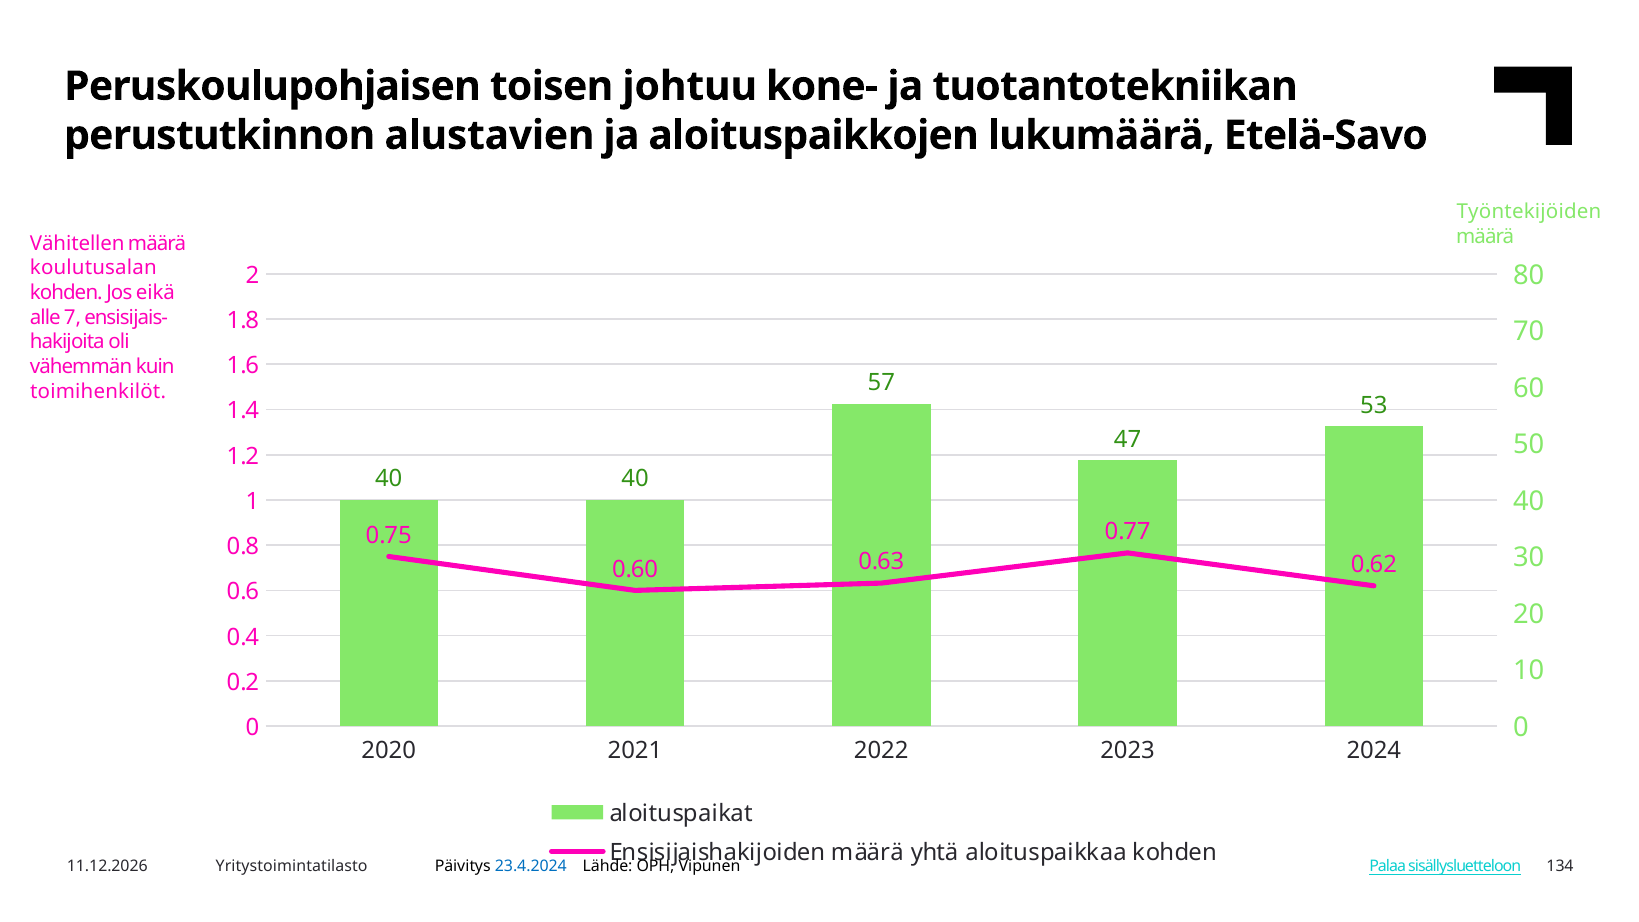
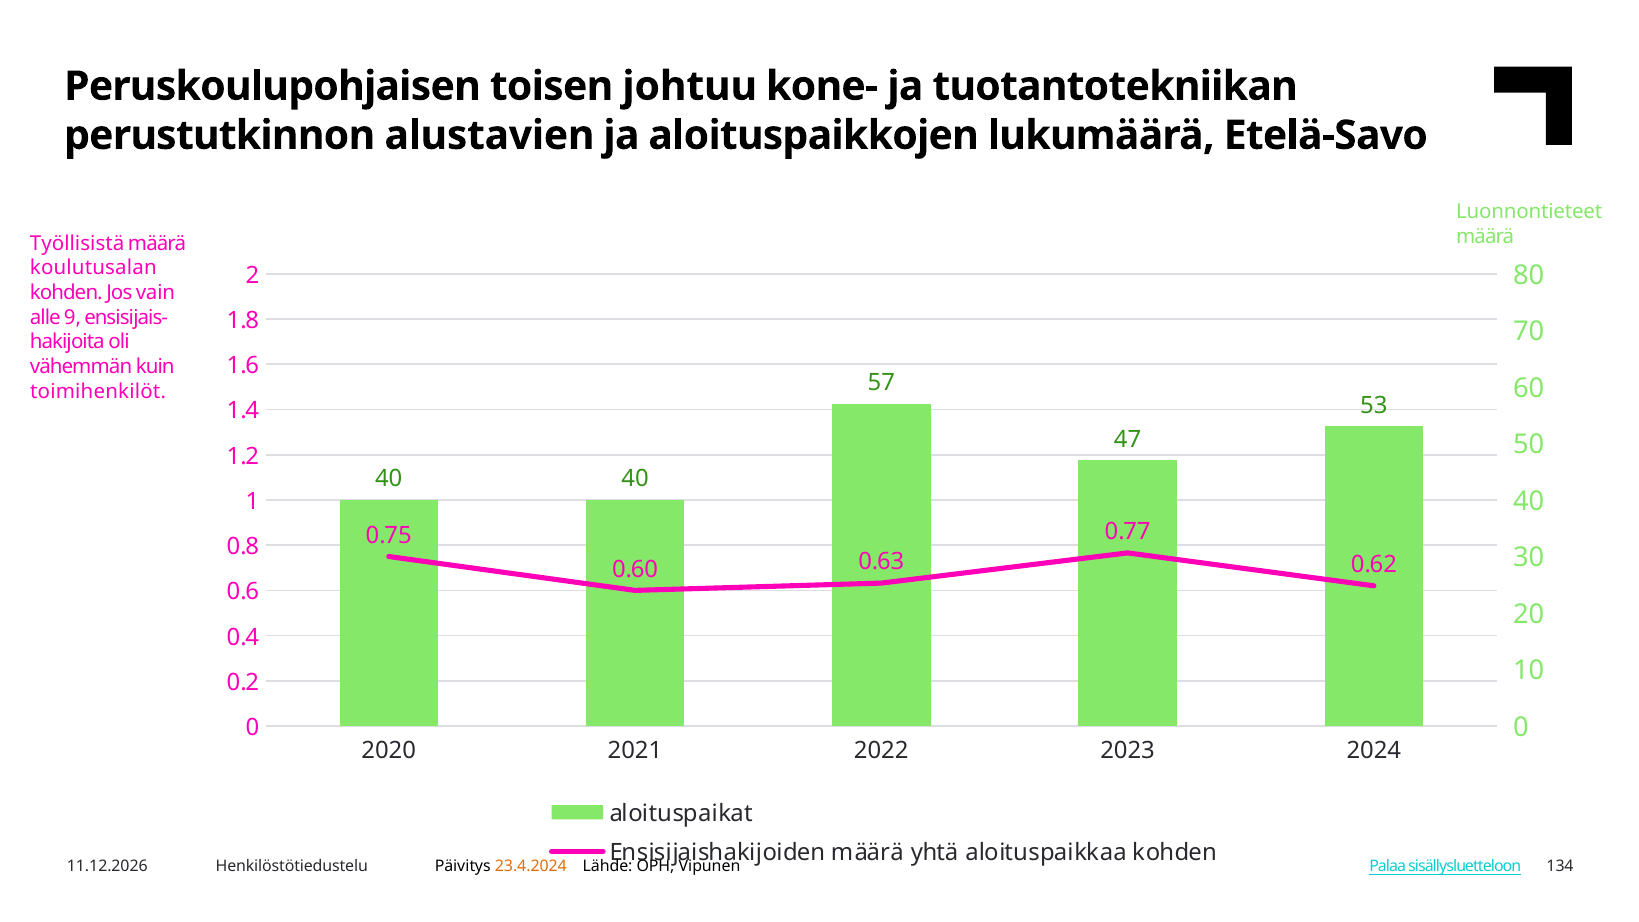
Työntekijöiden: Työntekijöiden -> Luonnontieteet (1529, 212)
Vähitellen: Vähitellen -> Työllisistä (77, 244)
eikä: eikä -> vain (155, 293)
7: 7 -> 9 (72, 317)
Yritystoimintatilasto: Yritystoimintatilasto -> Henkilöstötiedustelu (292, 866)
23.4.2024 colour: blue -> orange (531, 866)
